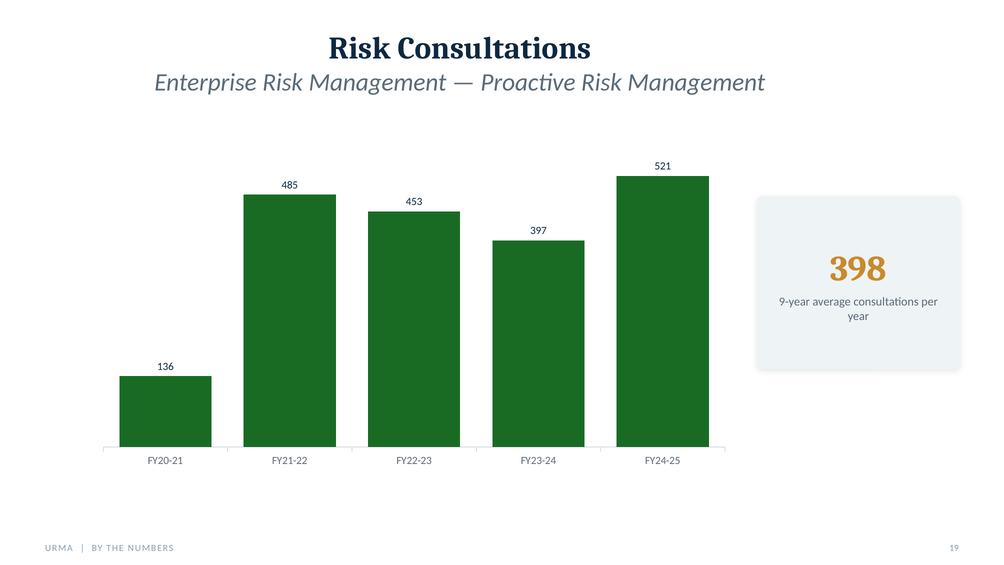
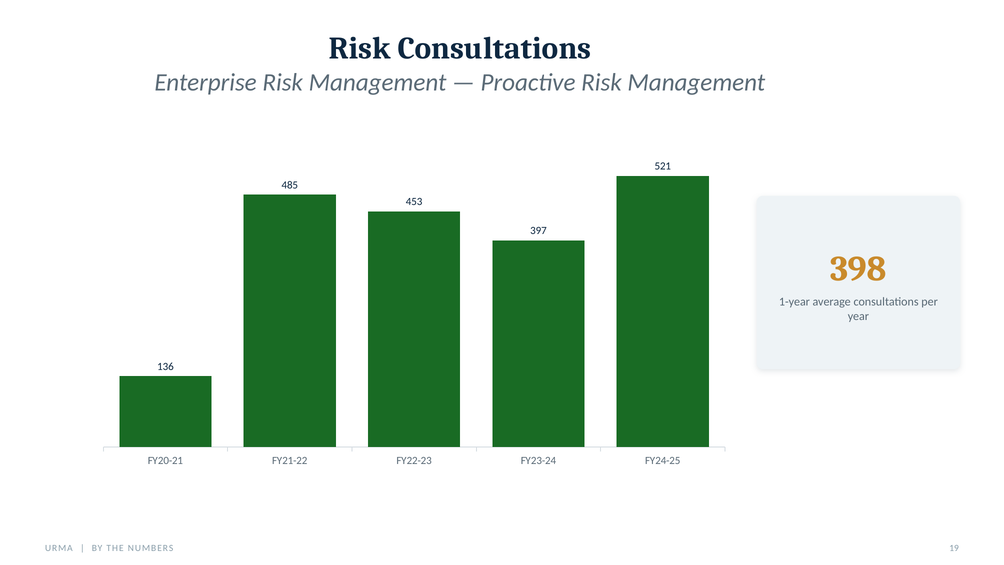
9-year: 9-year -> 1-year (794, 302)
